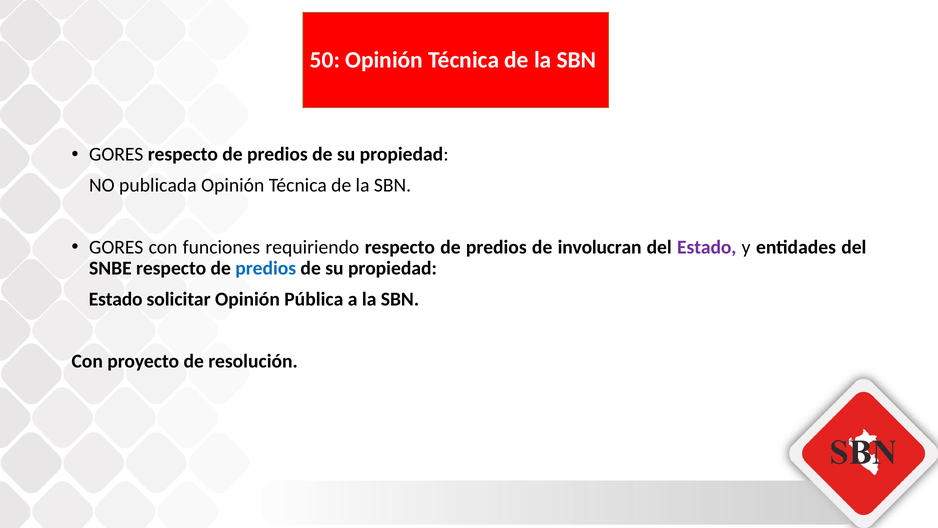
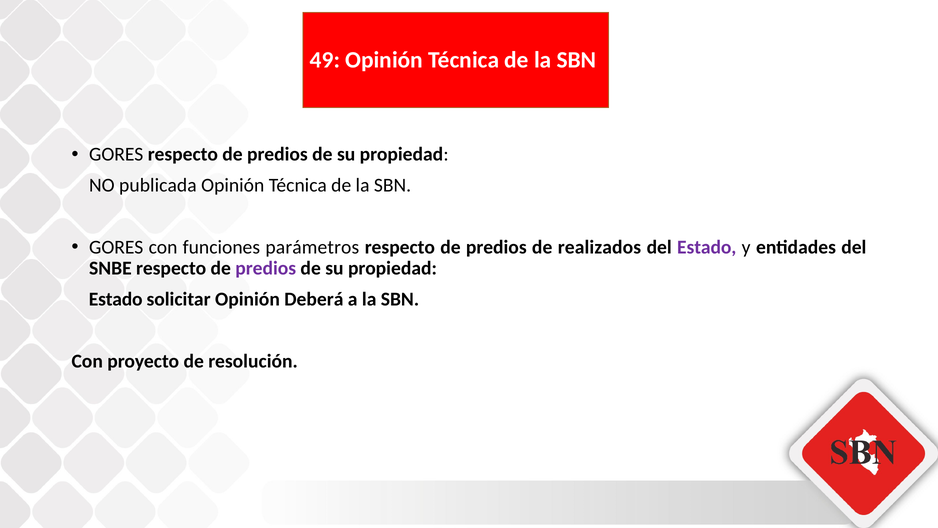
50: 50 -> 49 (325, 60)
requiriendo: requiriendo -> parámetros (312, 247)
involucran: involucran -> realizados (599, 247)
predios colour: blue -> purple (266, 268)
Pública: Pública -> Deberá (314, 299)
